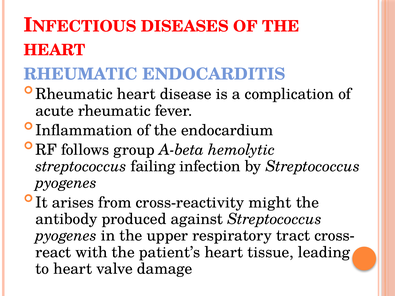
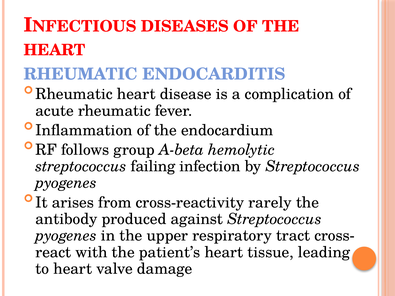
might: might -> rarely (270, 203)
